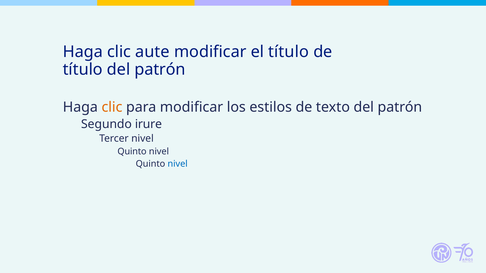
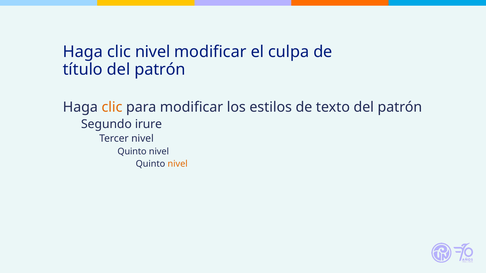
clic aute: aute -> nivel (153, 52)
el título: título -> culpa (289, 52)
nivel colour: blue -> orange (178, 164)
